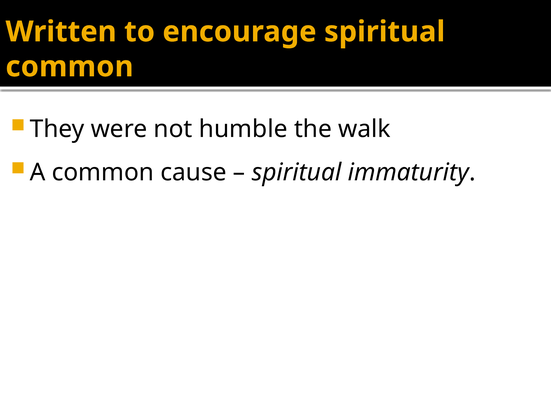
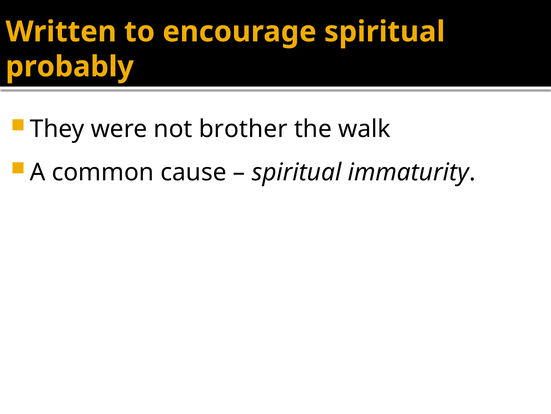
common: common -> probably (70, 67)
humble: humble -> brother (243, 129)
